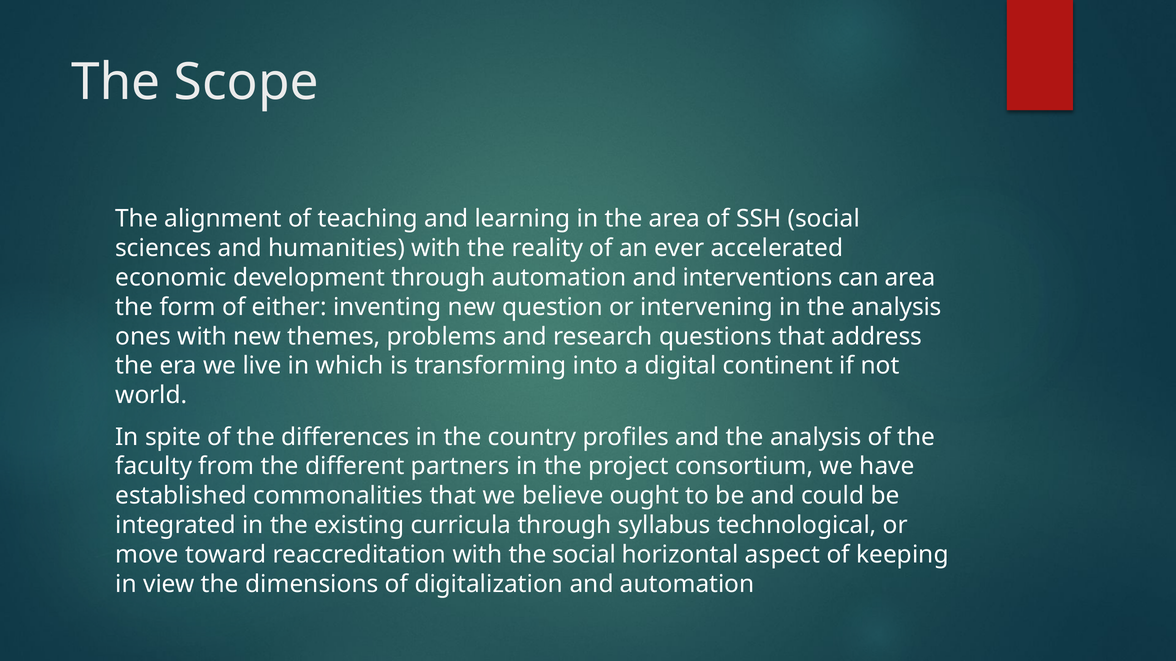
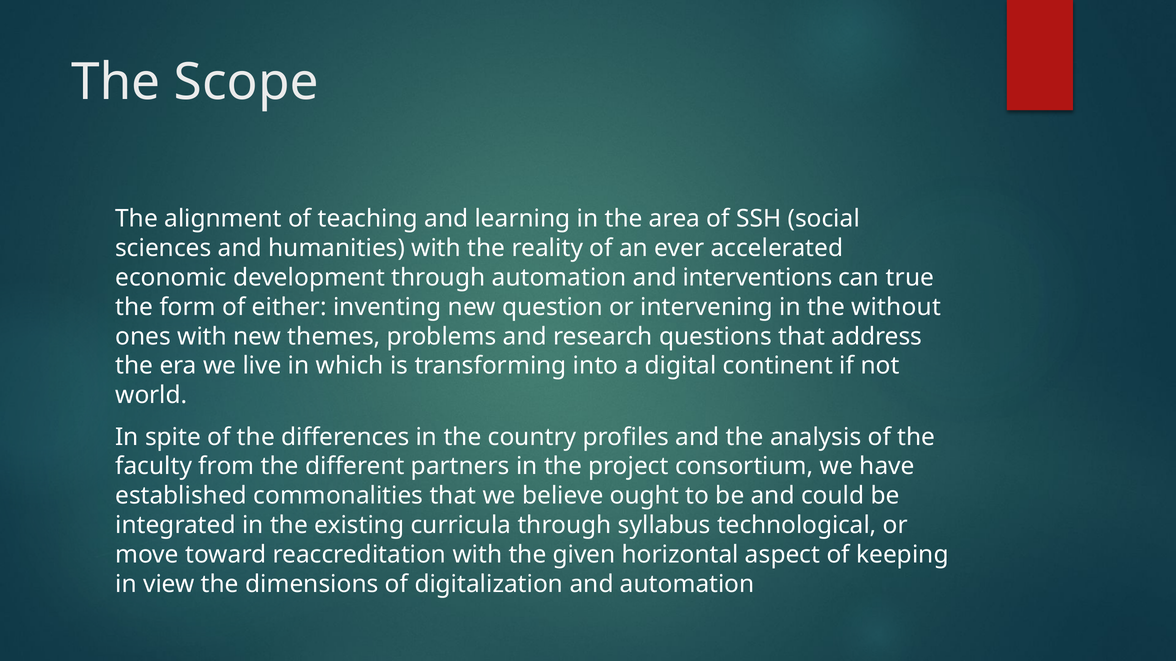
can area: area -> true (910, 278)
in the analysis: analysis -> without (896, 307)
the social: social -> given (584, 555)
